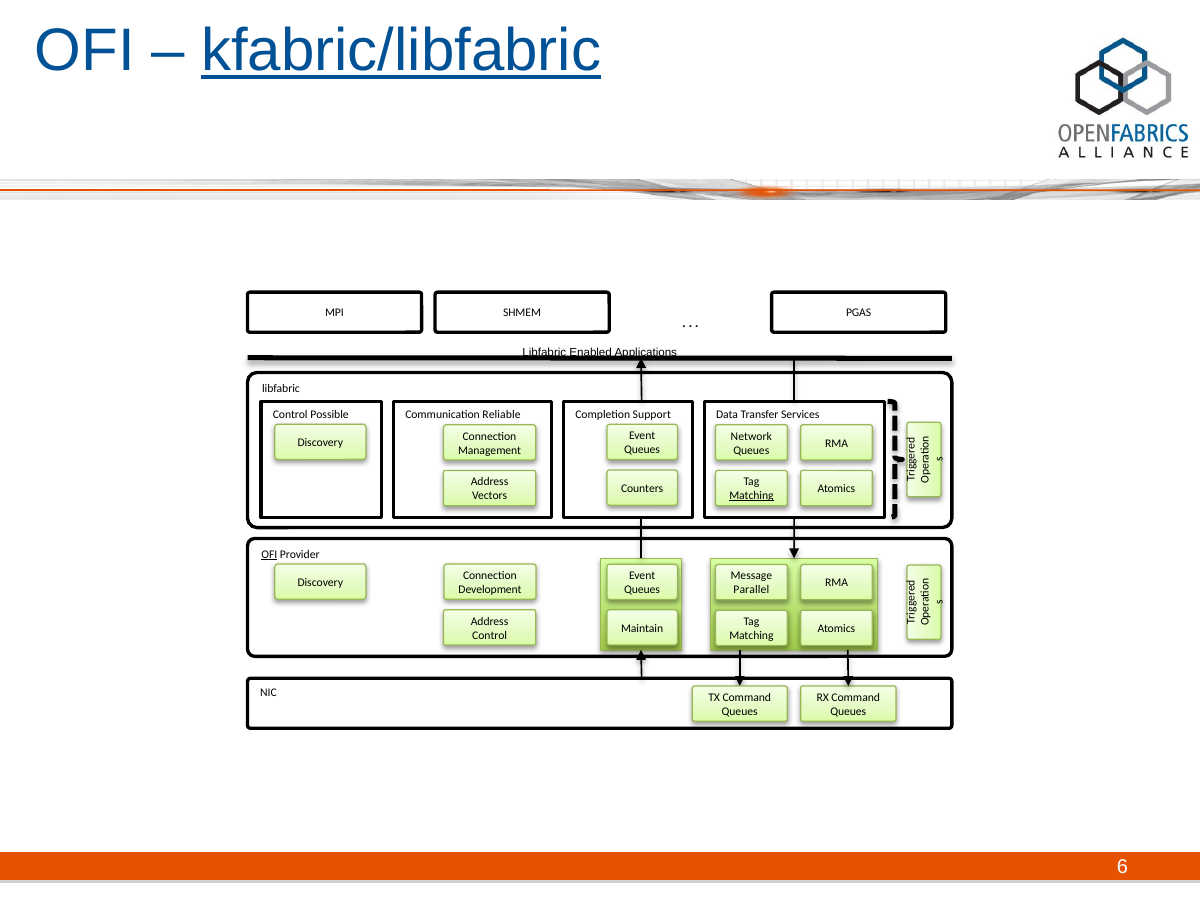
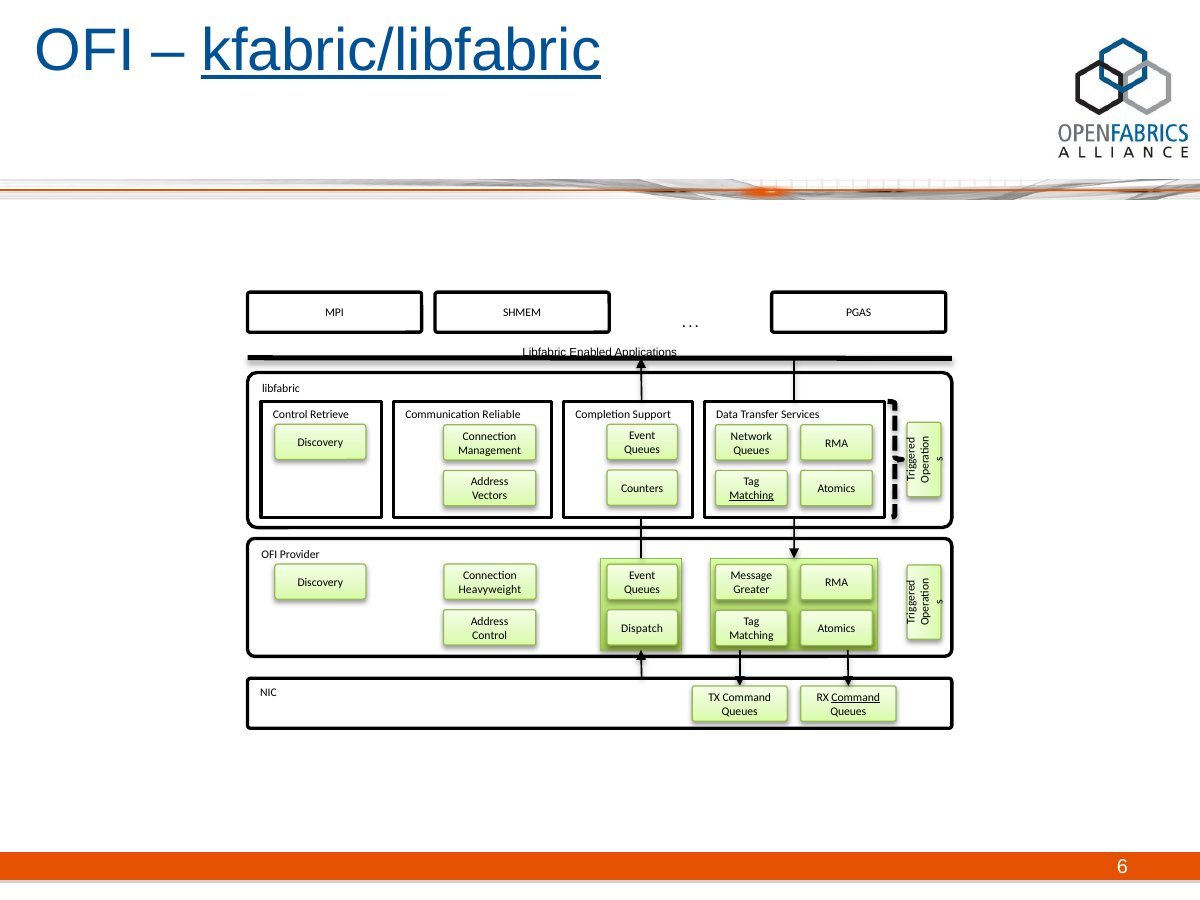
Possible: Possible -> Retrieve (330, 415)
OFI underline: present -> none (269, 554)
Development: Development -> Heavyweight (490, 589)
Parallel: Parallel -> Greater (751, 590)
Maintain: Maintain -> Dispatch (642, 628)
Command underline: none -> present (856, 697)
